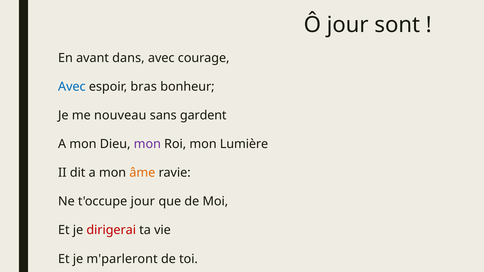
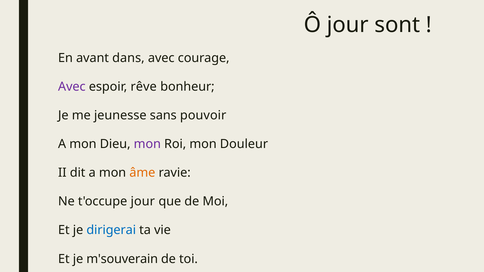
Avec colour: blue -> purple (72, 87)
bras: bras -> rêve (144, 87)
nouveau: nouveau -> jeunesse (120, 115)
gardent: gardent -> pouvoir (203, 115)
Lumière: Lumière -> Douleur (244, 144)
dirigerai colour: red -> blue (111, 230)
m'parleront: m'parleront -> m'souverain (122, 259)
